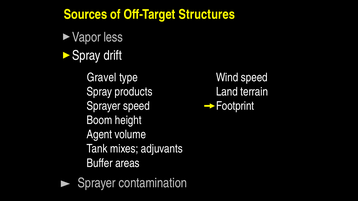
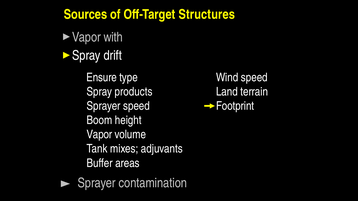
less: less -> with (113, 37)
Gravel: Gravel -> Ensure (102, 77)
Agent: Agent -> Vapor (99, 135)
